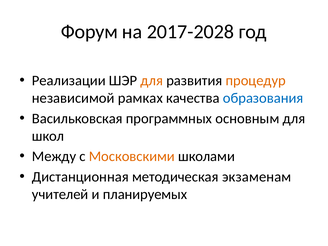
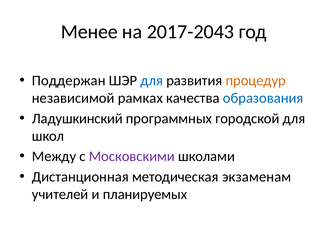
Форум: Форум -> Менее (89, 32)
2017-2028: 2017-2028 -> 2017-2043 (190, 32)
Реализации: Реализации -> Поддержан (69, 81)
для colour: orange -> blue (152, 81)
Васильковская: Васильковская -> Ладушкинский (77, 118)
основным: основным -> городской (247, 118)
Московскими colour: orange -> purple (132, 156)
